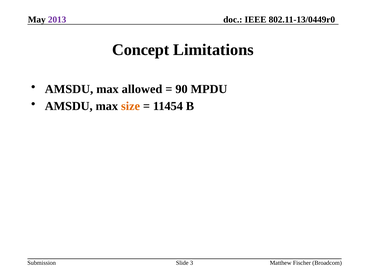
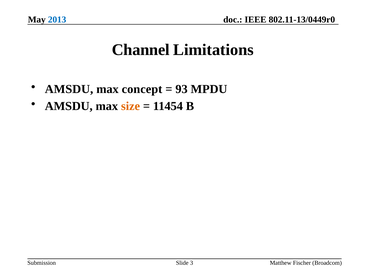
2013 colour: purple -> blue (57, 20)
Concept: Concept -> Channel (141, 50)
allowed: allowed -> concept (142, 89)
90: 90 -> 93 (182, 89)
